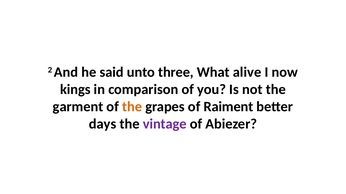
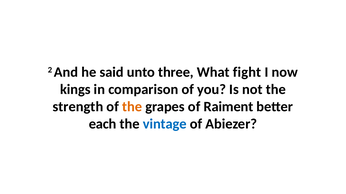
alive: alive -> fight (247, 72)
garment: garment -> strength (78, 107)
days: days -> each (103, 124)
vintage colour: purple -> blue (165, 124)
